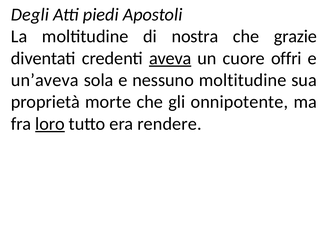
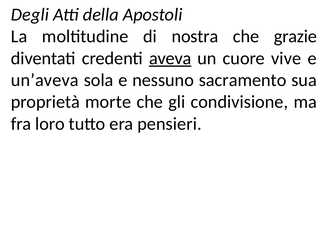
piedi: piedi -> della (101, 15)
offri: offri -> vive (286, 58)
nessuno moltitudine: moltitudine -> sacramento (243, 80)
onnipotente: onnipotente -> condivisione (239, 102)
loro underline: present -> none (50, 124)
rendere: rendere -> pensieri (169, 124)
